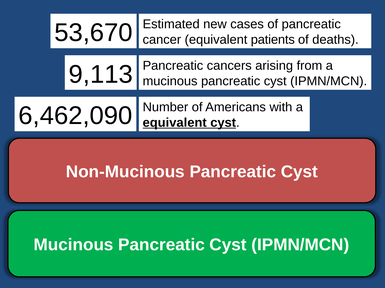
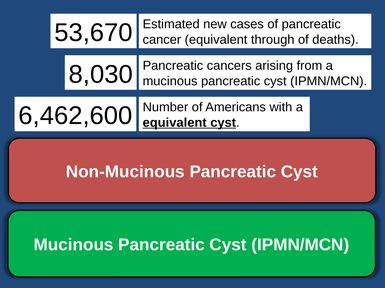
patients: patients -> through (273, 40)
9,113: 9,113 -> 8,030 (101, 75)
6,462,090: 6,462,090 -> 6,462,600 (75, 116)
